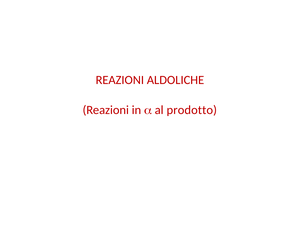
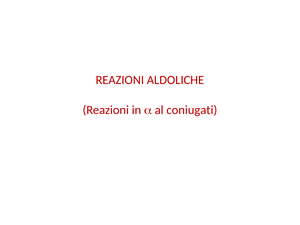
prodotto: prodotto -> coniugati (192, 110)
